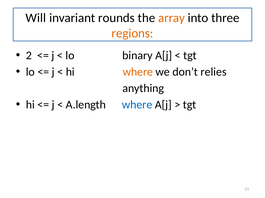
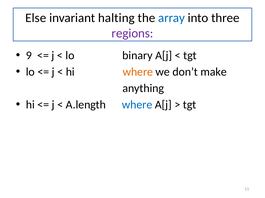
Will: Will -> Else (36, 18)
rounds: rounds -> halting (116, 18)
array colour: orange -> blue (172, 18)
regions colour: orange -> purple (132, 33)
2: 2 -> 9 (29, 56)
relies: relies -> make (214, 72)
